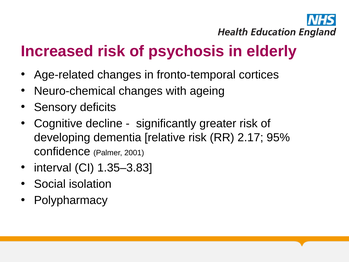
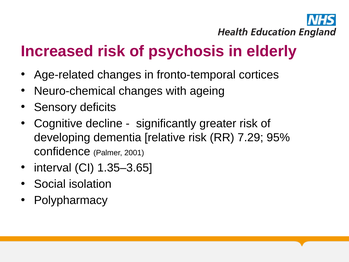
2.17: 2.17 -> 7.29 (250, 137)
1.35–3.83: 1.35–3.83 -> 1.35–3.65 (125, 168)
